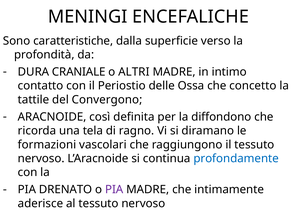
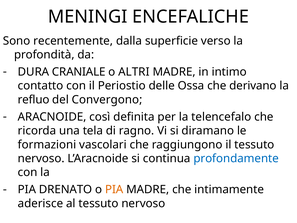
caratteristiche: caratteristiche -> recentemente (73, 41)
concetto: concetto -> derivano (253, 86)
tattile: tattile -> refluo (34, 100)
diffondono: diffondono -> telencefalo (221, 117)
PIA colour: purple -> orange (114, 189)
